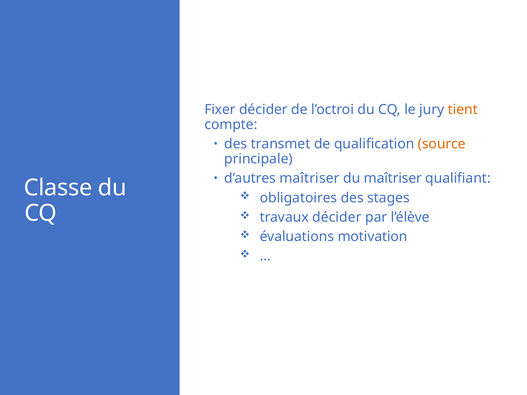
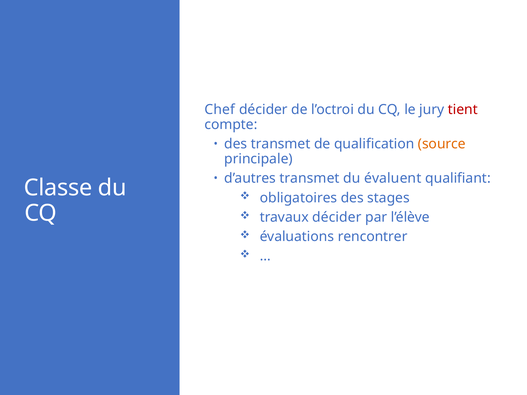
Fixer: Fixer -> Chef (220, 110)
tient colour: orange -> red (463, 110)
d’autres maîtriser: maîtriser -> transmet (310, 178)
du maîtriser: maîtriser -> évaluent (393, 178)
motivation: motivation -> rencontrer (373, 237)
